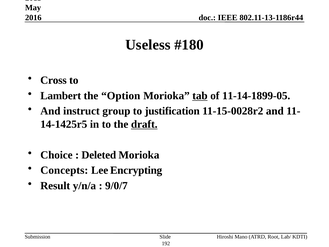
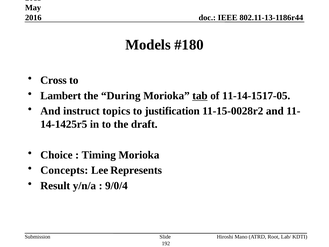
Useless: Useless -> Models (148, 45)
Option: Option -> During (121, 96)
11-14-1899-05: 11-14-1899-05 -> 11-14-1517-05 (256, 96)
group: group -> topics (116, 111)
draft underline: present -> none (144, 124)
Deleted: Deleted -> Timing (99, 155)
Encrypting: Encrypting -> Represents (136, 170)
9/0/7: 9/0/7 -> 9/0/4 (116, 186)
